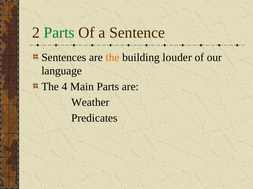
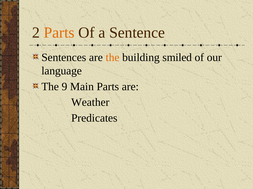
Parts colour: green -> orange (59, 33)
louder: louder -> smiled (177, 58)
4: 4 -> 9 (64, 87)
